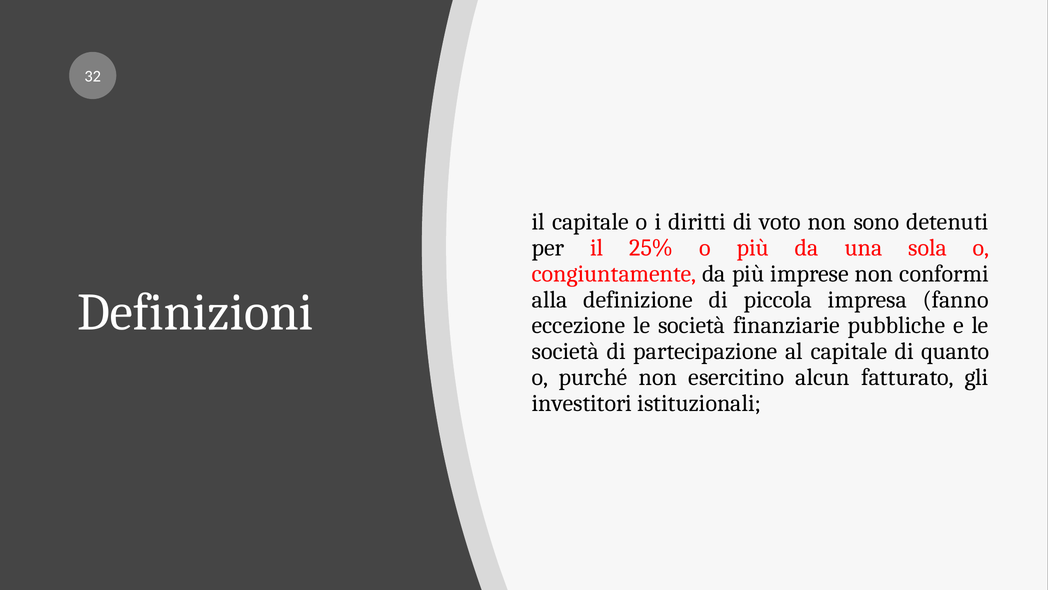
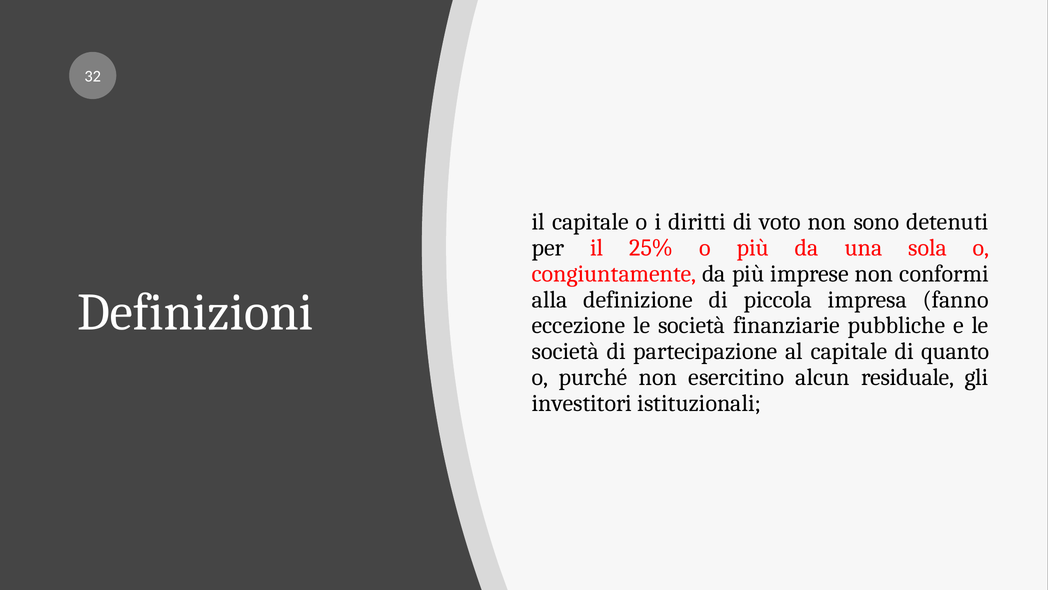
fatturato: fatturato -> residuale (908, 377)
